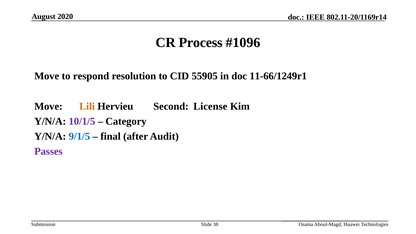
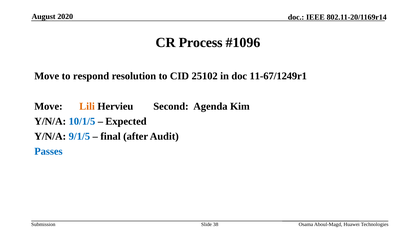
55905: 55905 -> 25102 (205, 76)
11-66/1249r1: 11-66/1249r1 -> 11-67/1249r1 (278, 76)
License: License -> Agenda (210, 106)
10/1/5 colour: purple -> blue (82, 121)
Category: Category -> Expected (126, 121)
Passes colour: purple -> blue (48, 152)
